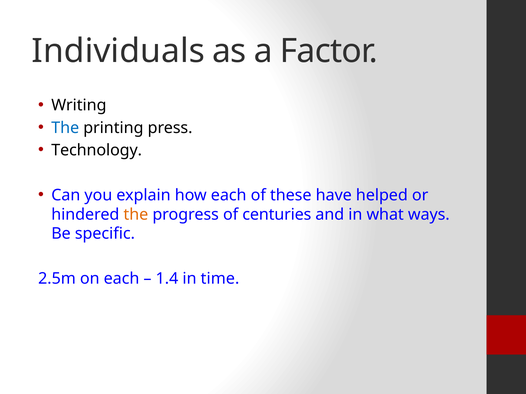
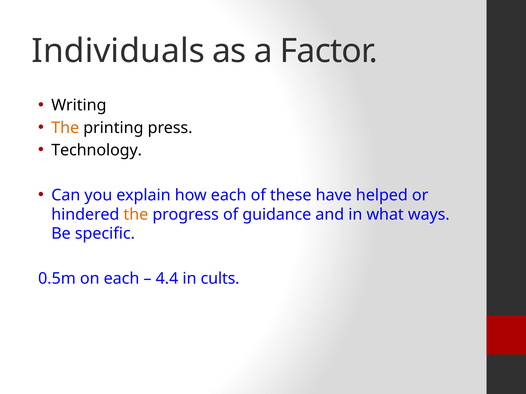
The colour: blue -> orange (65, 128)
centuries: centuries -> guidance (277, 215)
2.5m: 2.5m -> 0.5m (57, 279)
1.4: 1.4 -> 4.4 (167, 279)
time: time -> cults (220, 279)
